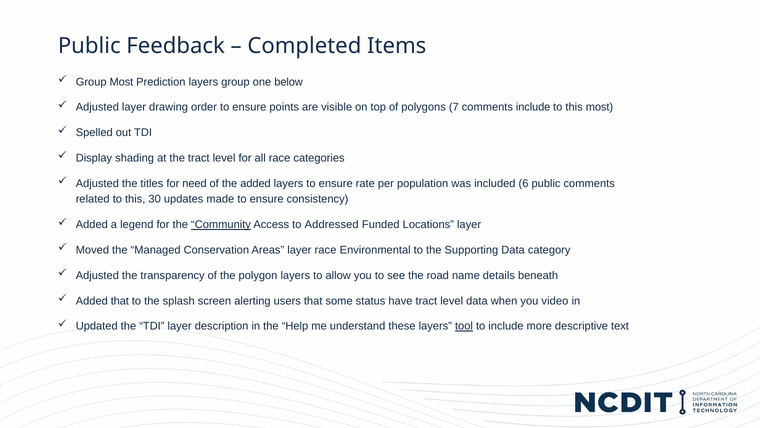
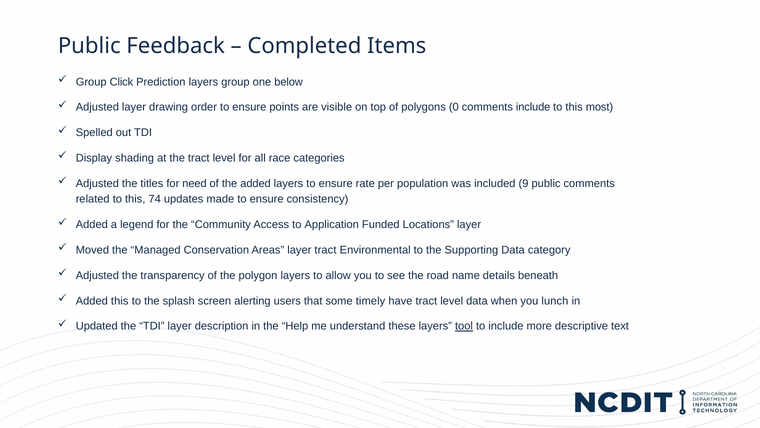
Group Most: Most -> Click (121, 82)
7: 7 -> 0 (454, 107)
6: 6 -> 9 (523, 183)
30: 30 -> 74 (155, 199)
Community underline: present -> none (221, 224)
Addressed: Addressed -> Application (332, 224)
layer race: race -> tract (325, 250)
Added that: that -> this (120, 301)
status: status -> timely (371, 301)
video: video -> lunch (555, 301)
